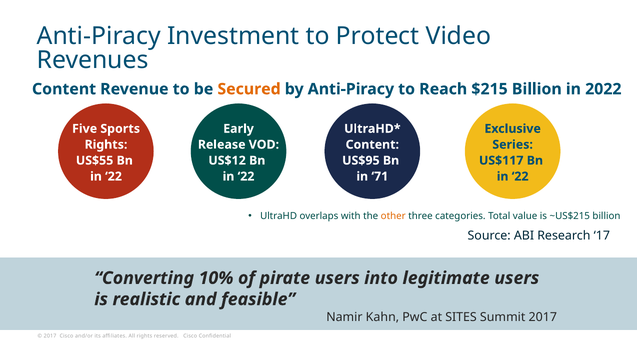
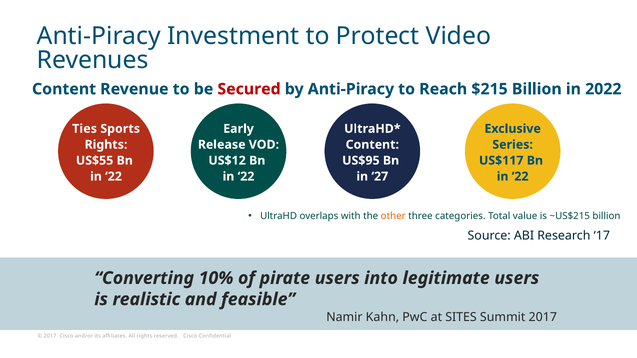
Secured colour: orange -> red (249, 89)
Five: Five -> Ties (85, 129)
71: 71 -> 27 (380, 177)
